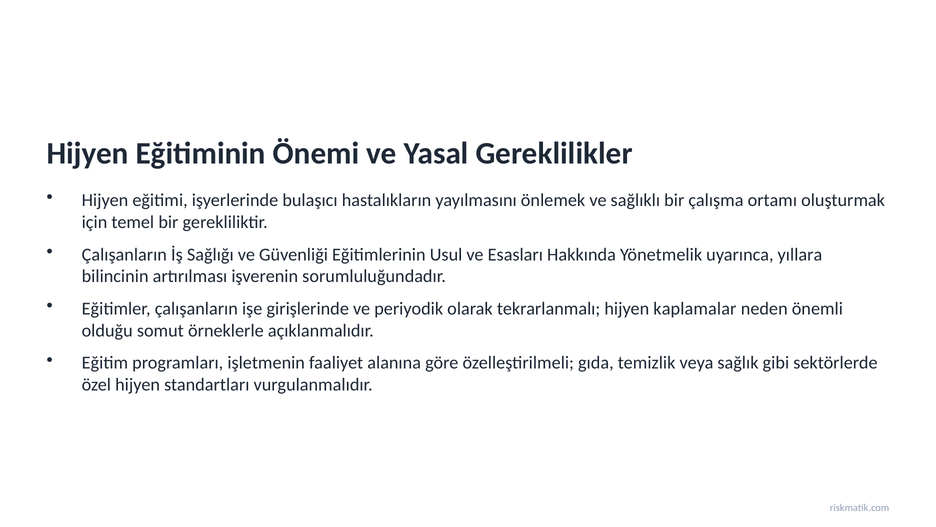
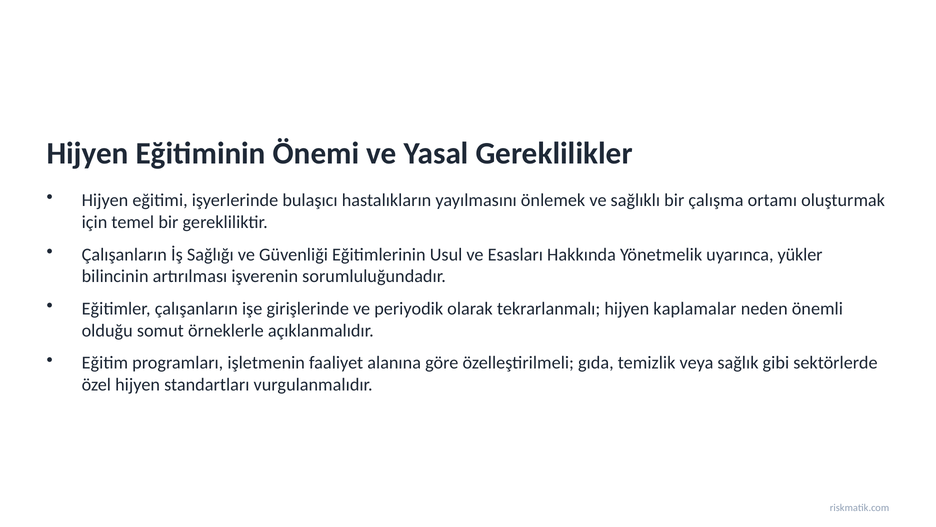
yıllara: yıllara -> yükler (800, 254)
